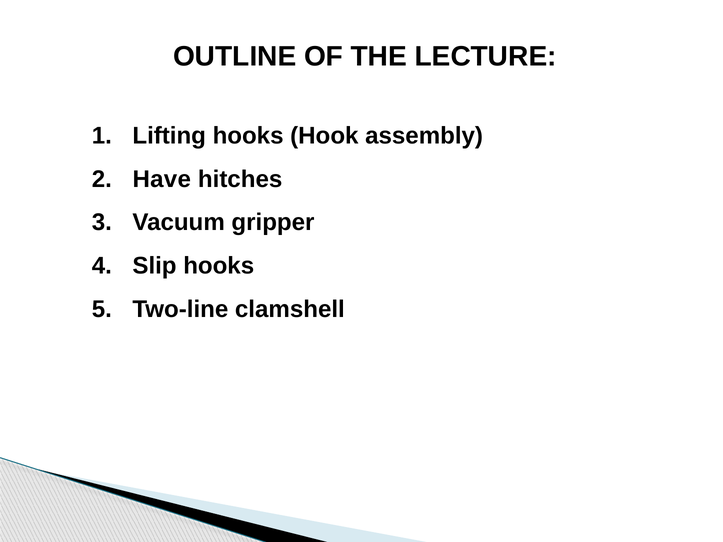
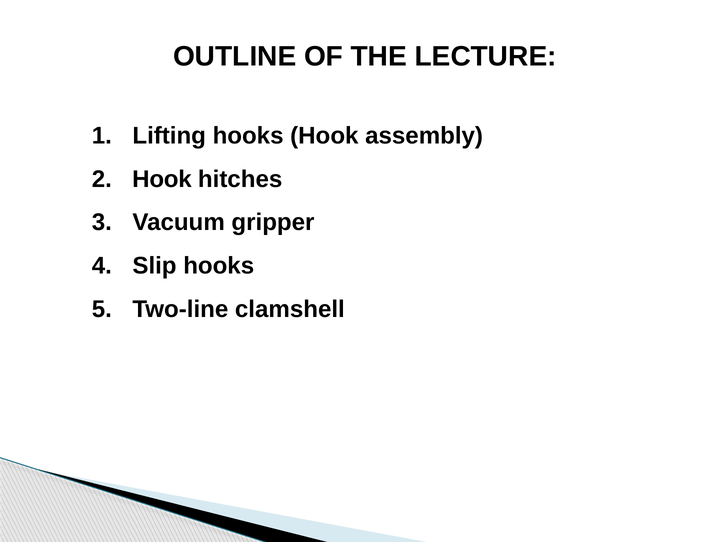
Have: Have -> Hook (162, 179)
